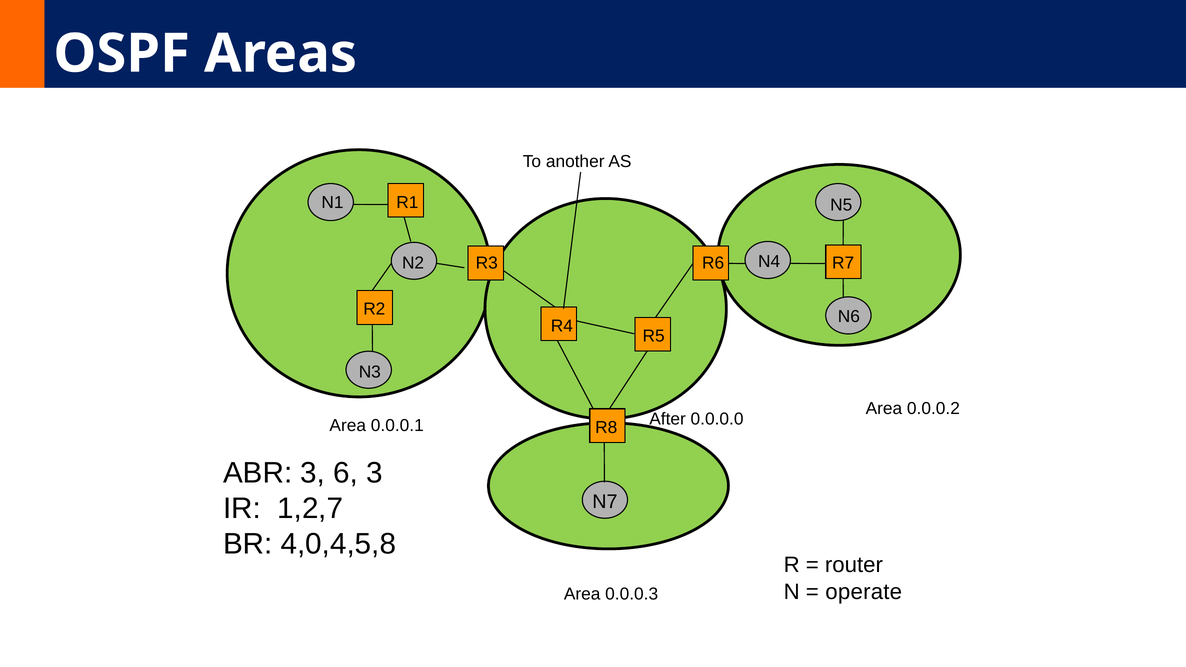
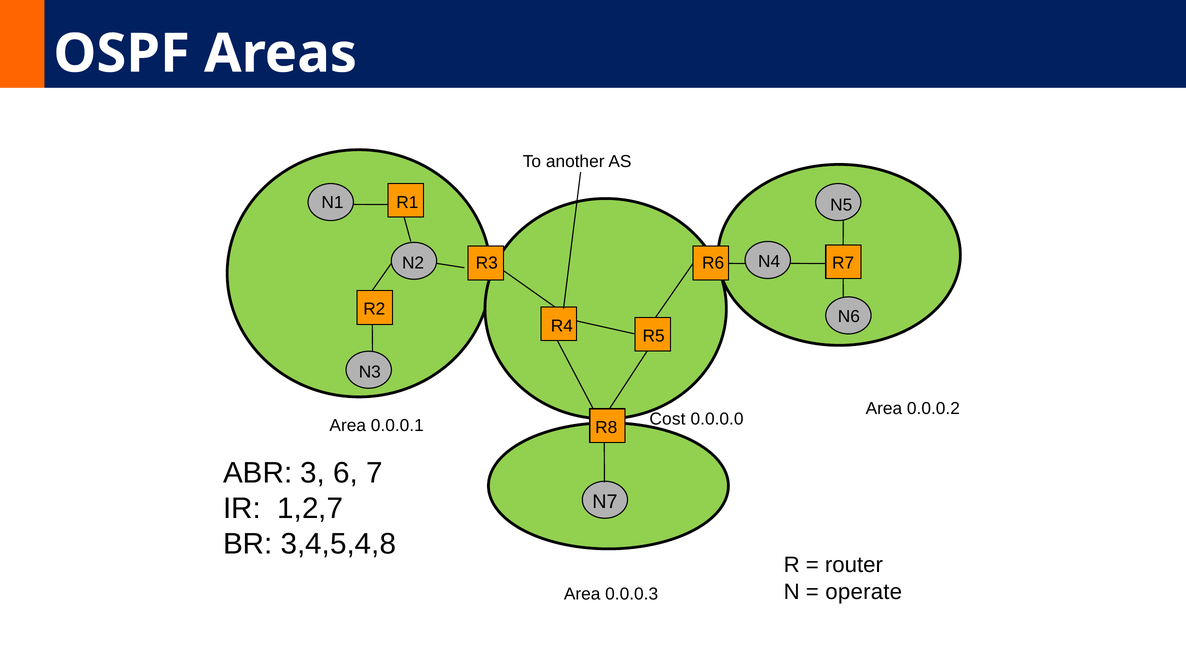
After: After -> Cost (667, 419)
6 3: 3 -> 7 (375, 473)
4,0,4,5,8: 4,0,4,5,8 -> 3,4,5,4,8 (338, 544)
